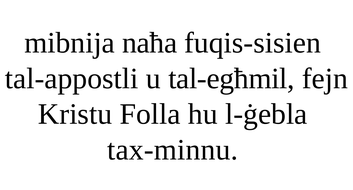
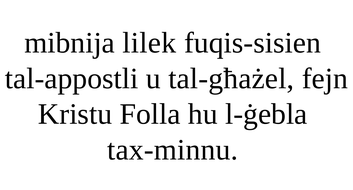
naħa: naħa -> lilek (149, 43)
tal-egħmil: tal-egħmil -> tal-għażel (231, 79)
